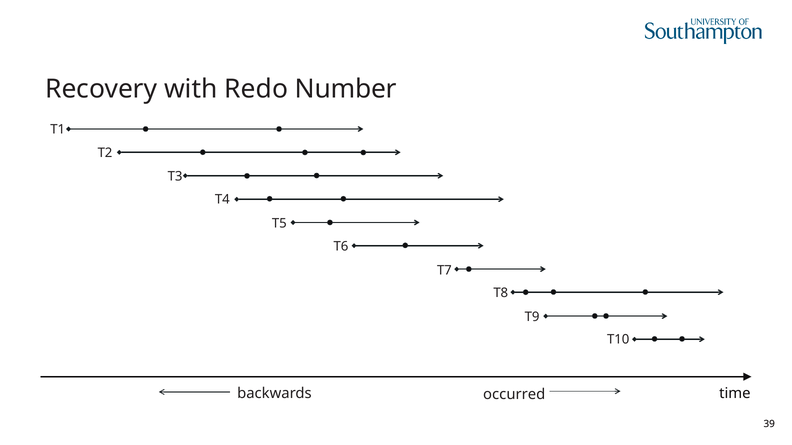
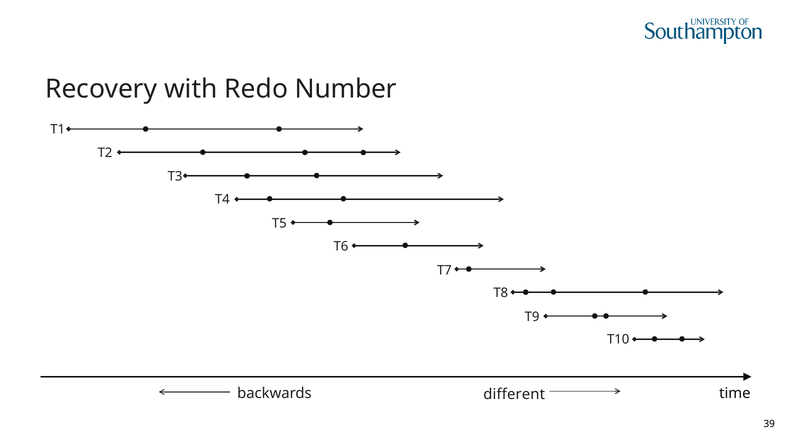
occurred: occurred -> different (514, 395)
